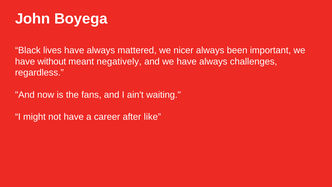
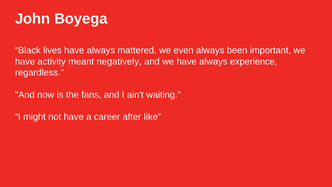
nicer: nicer -> even (184, 50)
without: without -> activity (52, 61)
challenges: challenges -> experience (254, 61)
